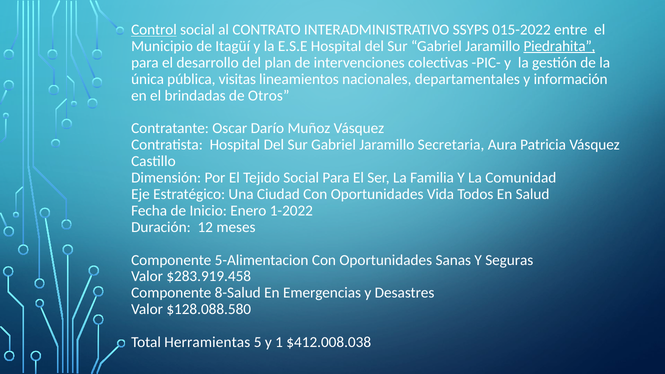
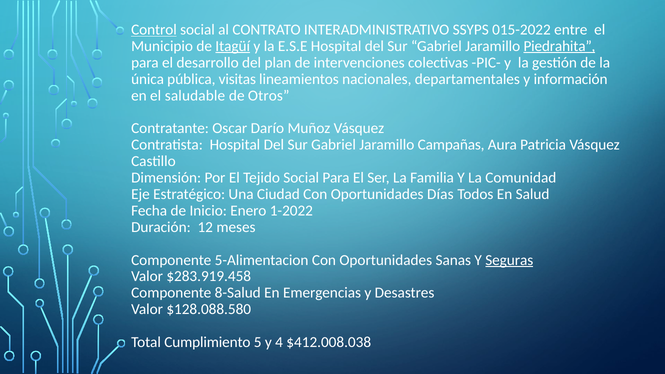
Itagüí underline: none -> present (233, 46)
brindadas: brindadas -> saludable (195, 96)
Secretaria: Secretaria -> Campañas (451, 145)
Vida: Vida -> Días (440, 194)
Seguras underline: none -> present (509, 260)
Herramientas: Herramientas -> Cumplimiento (207, 342)
1: 1 -> 4 (279, 342)
